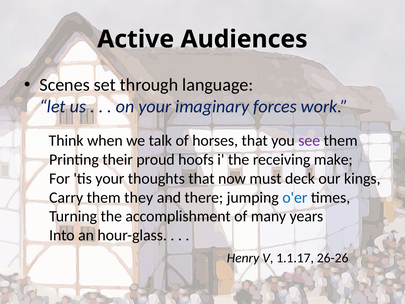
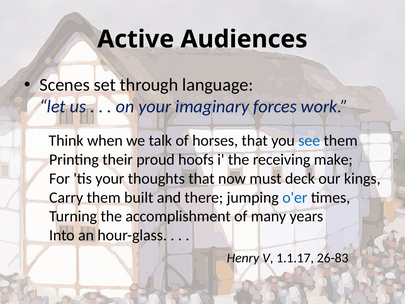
see colour: purple -> blue (309, 141)
they: they -> built (139, 197)
26-26: 26-26 -> 26-83 (333, 258)
